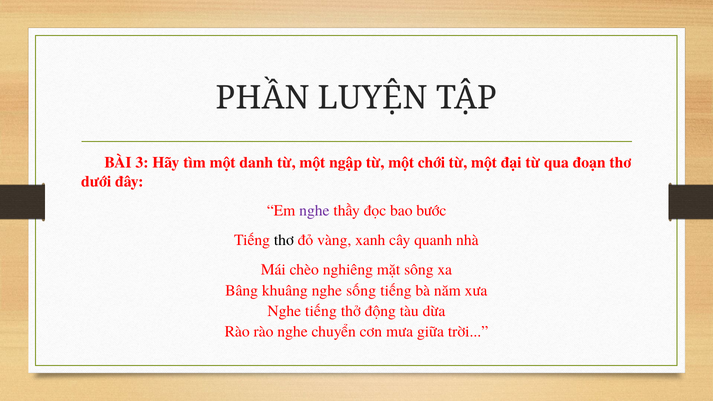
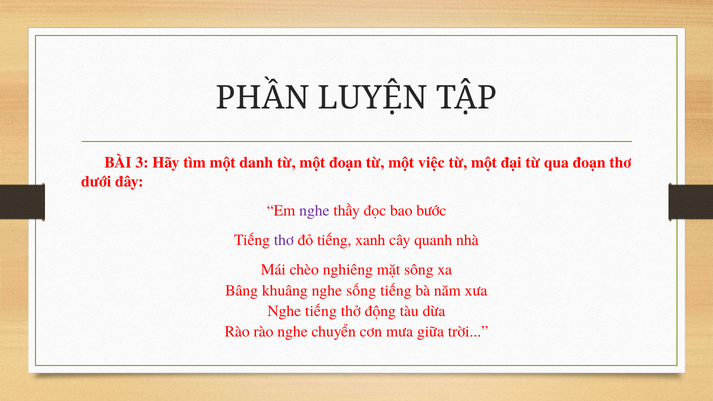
một ngập: ngập -> đoạn (346, 163)
chới: chới -> việc (431, 163)
thơ colour: black -> purple (284, 240)
đỏ vàng: vàng -> tiếng (334, 240)
